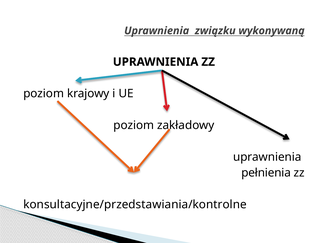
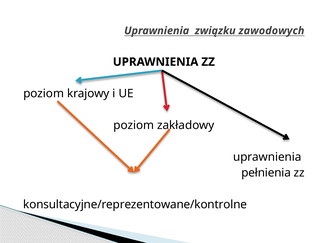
wykonywaną: wykonywaną -> zawodowych (271, 31)
konsultacyjne/przedstawiania/kontrolne: konsultacyjne/przedstawiania/kontrolne -> konsultacyjne/reprezentowane/kontrolne (135, 204)
